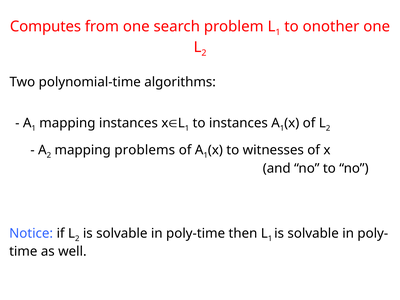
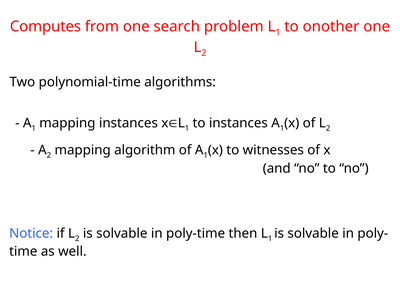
problems: problems -> algorithm (145, 150)
